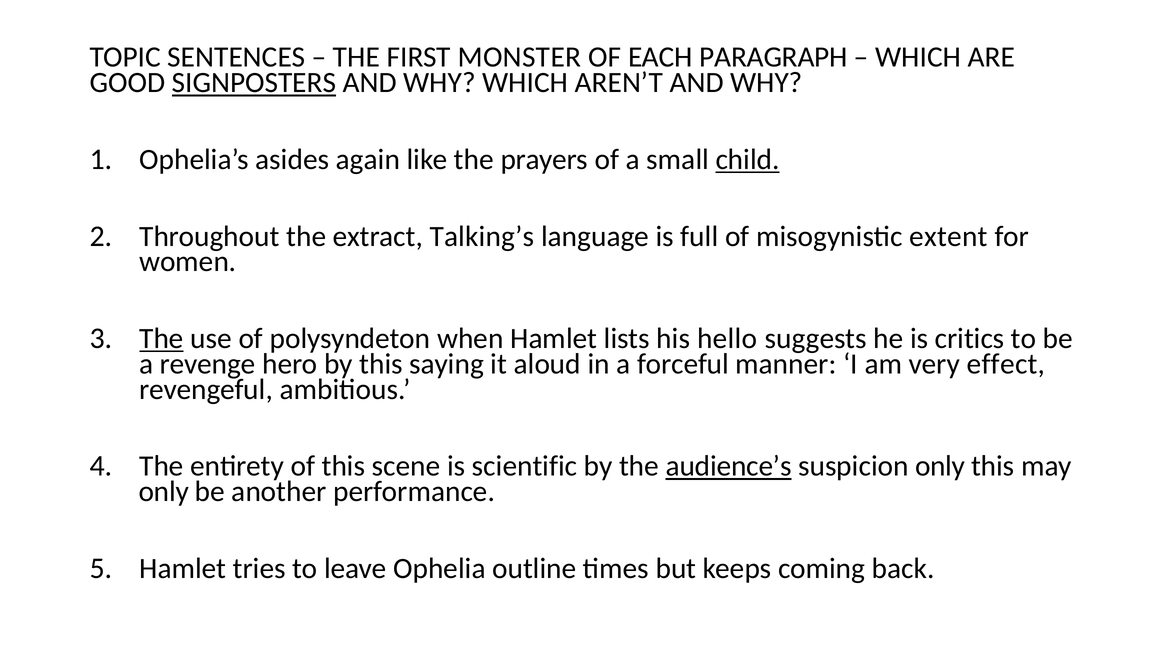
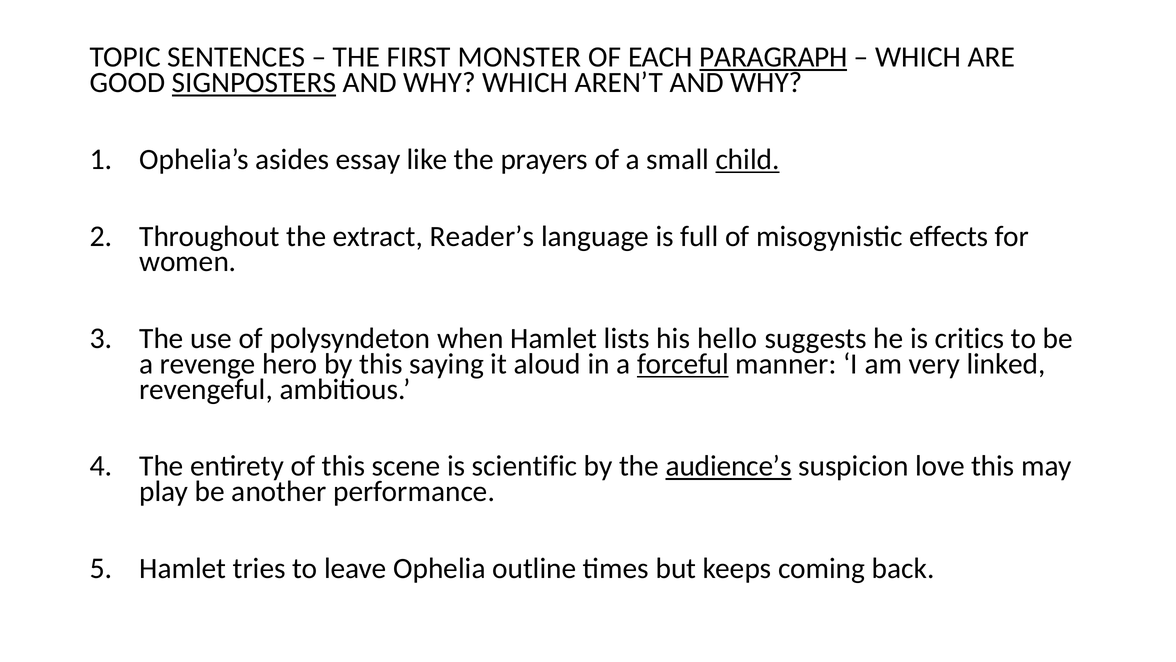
PARAGRAPH underline: none -> present (773, 57)
again: again -> essay (368, 159)
Talking’s: Talking’s -> Reader’s (482, 236)
extent: extent -> effects (949, 236)
The underline: present -> none (161, 338)
forceful underline: none -> present (683, 364)
effect: effect -> linked (1006, 364)
suspicion only: only -> love (940, 466)
only: only -> play (164, 491)
